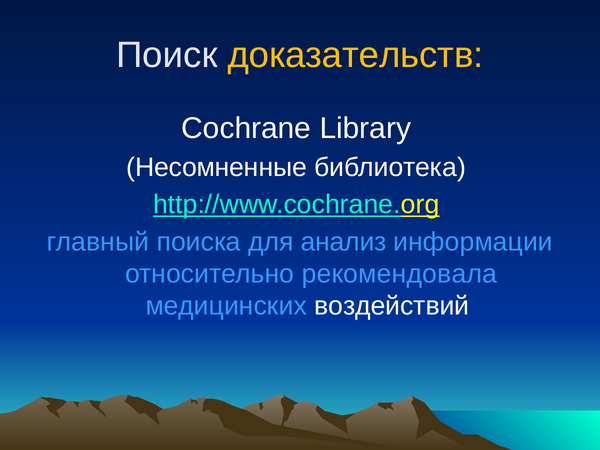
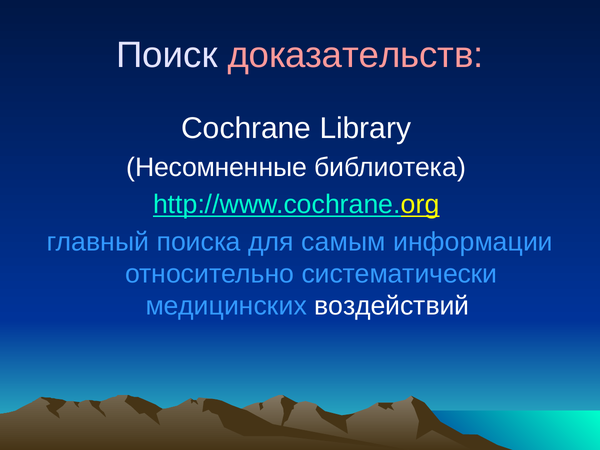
доказательств colour: yellow -> pink (356, 55)
анализ: анализ -> самым (343, 242)
рекомендовала: рекомендовала -> систематически (399, 274)
